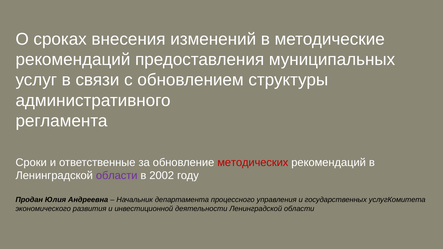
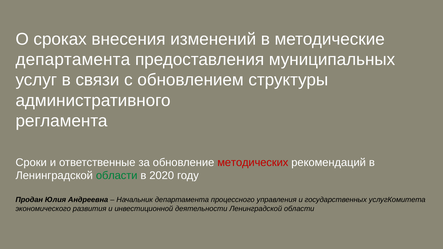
рекомендаций: рекомендаций -> департамента (73, 60)
области colour: purple -> green (117, 176)
2002: 2002 -> 2020 (162, 176)
